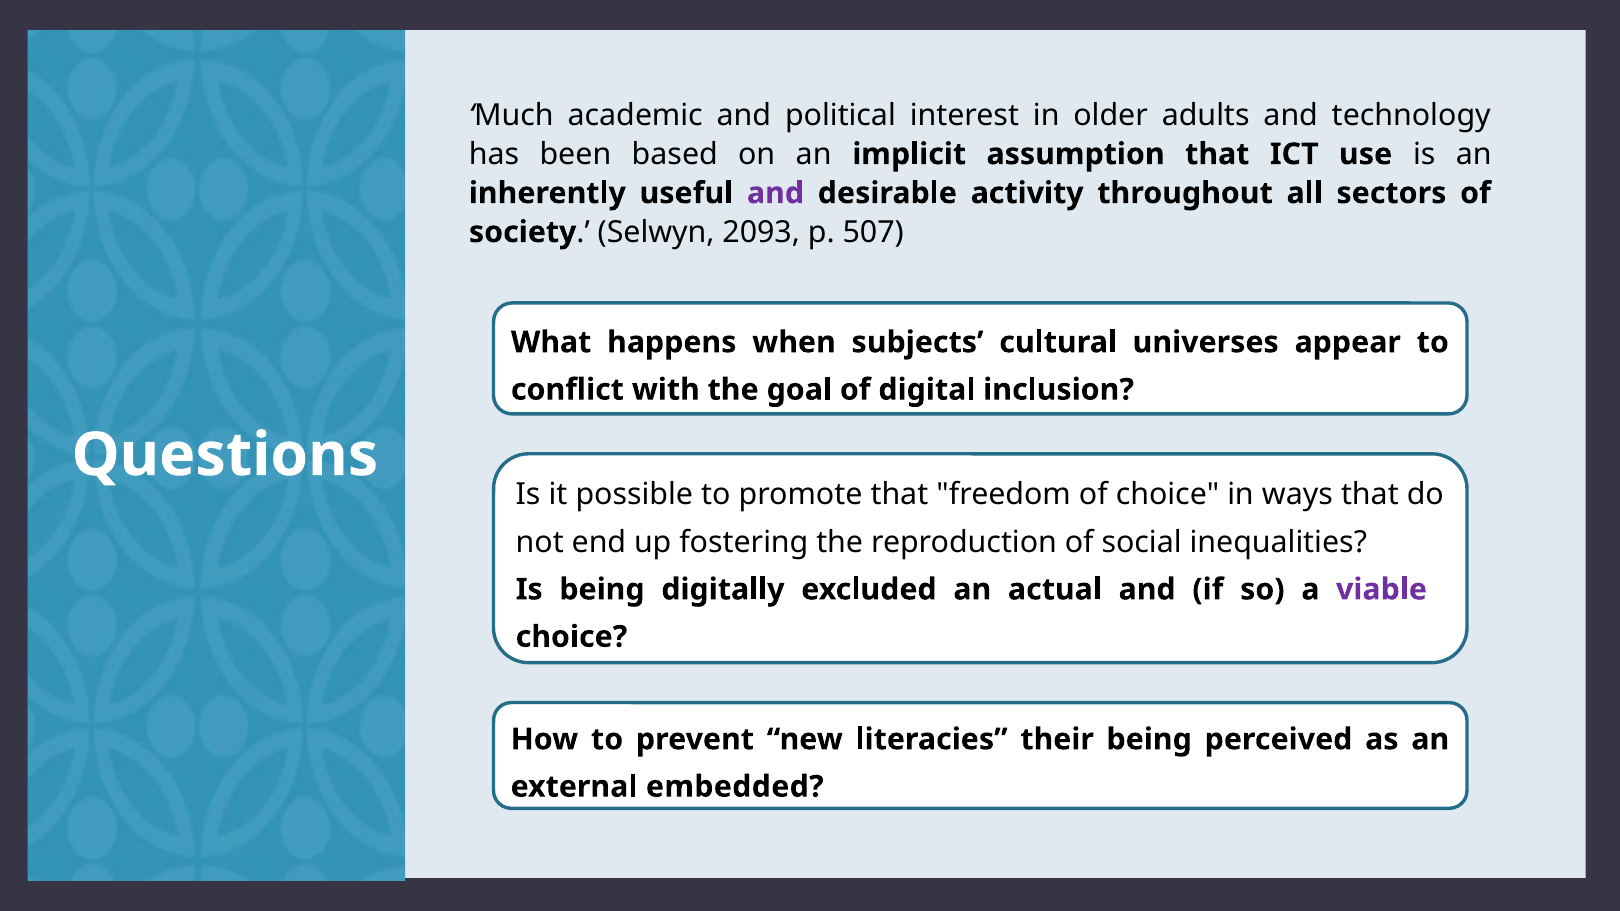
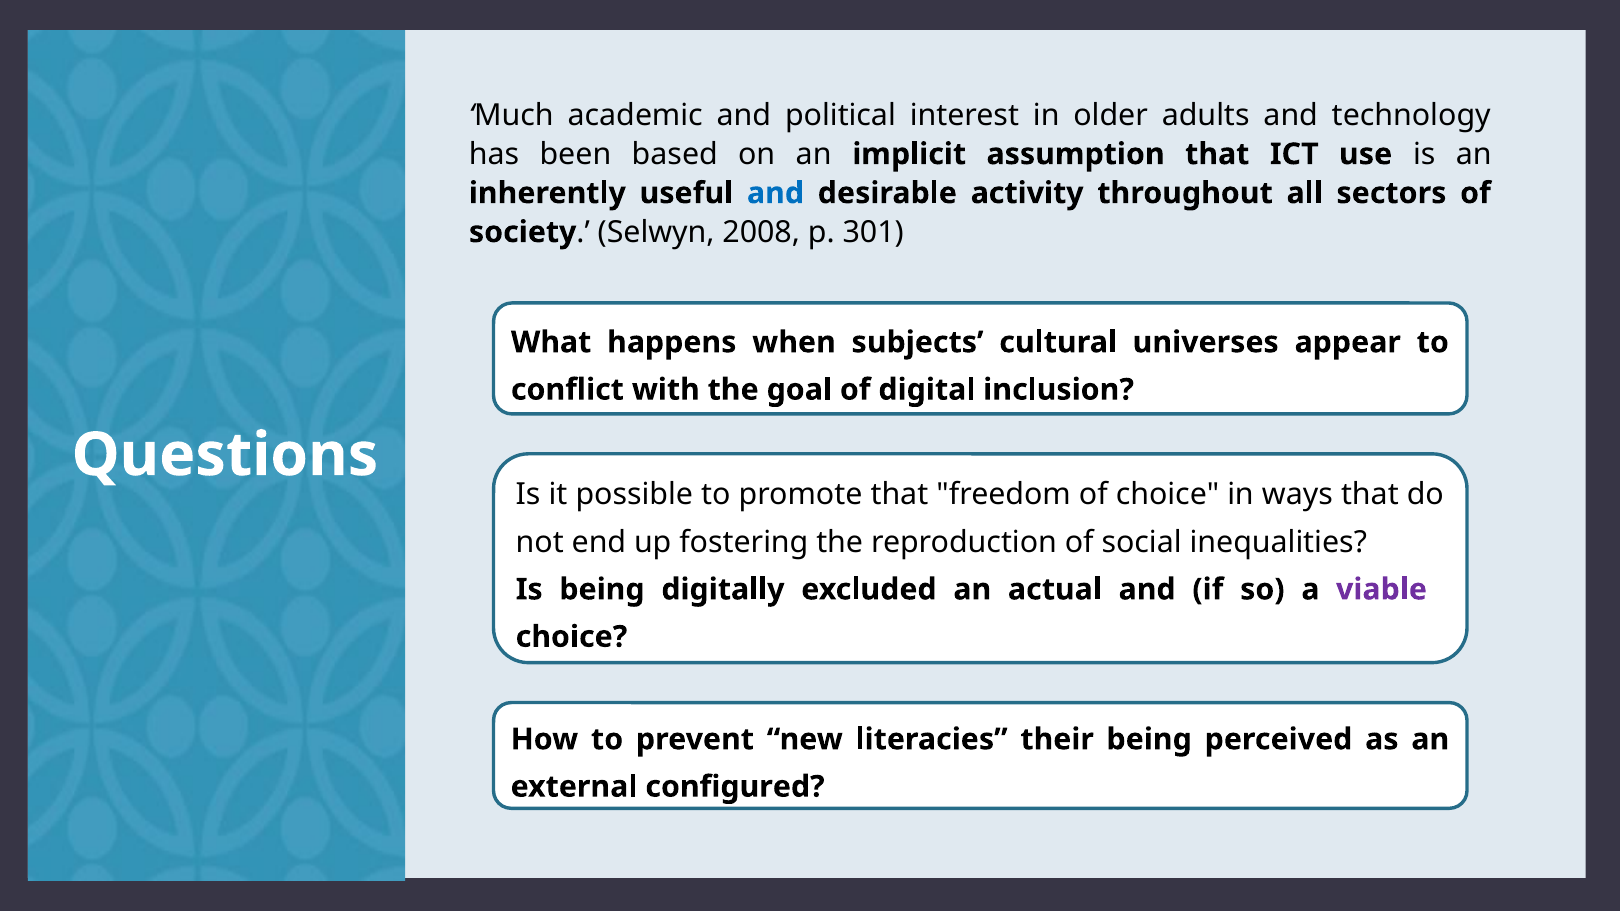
and colour: purple -> blue (775, 193)
2093: 2093 -> 2008 (761, 232)
507: 507 -> 301 (873, 232)
embedded: embedded -> configured (735, 787)
